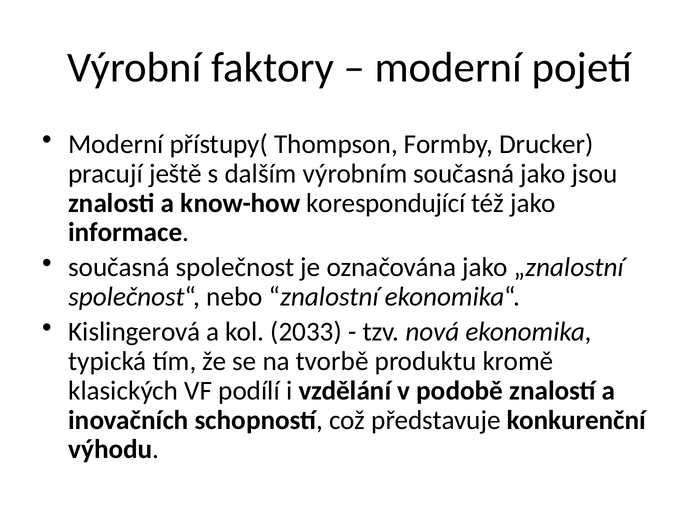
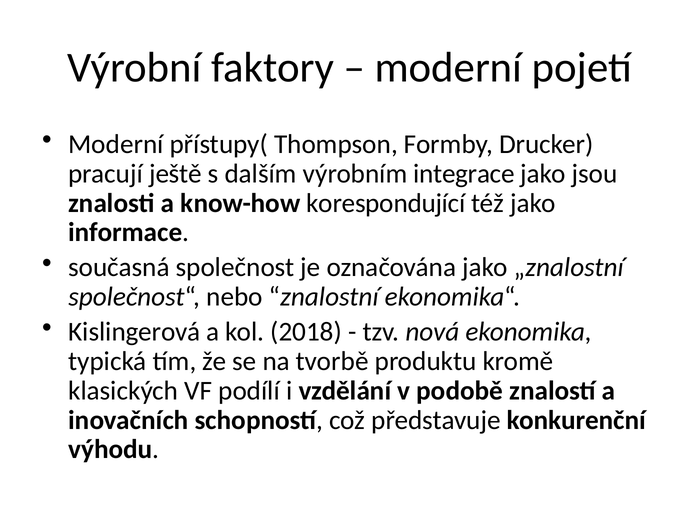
výrobním současná: současná -> integrace (464, 174)
2033: 2033 -> 2018 (306, 332)
